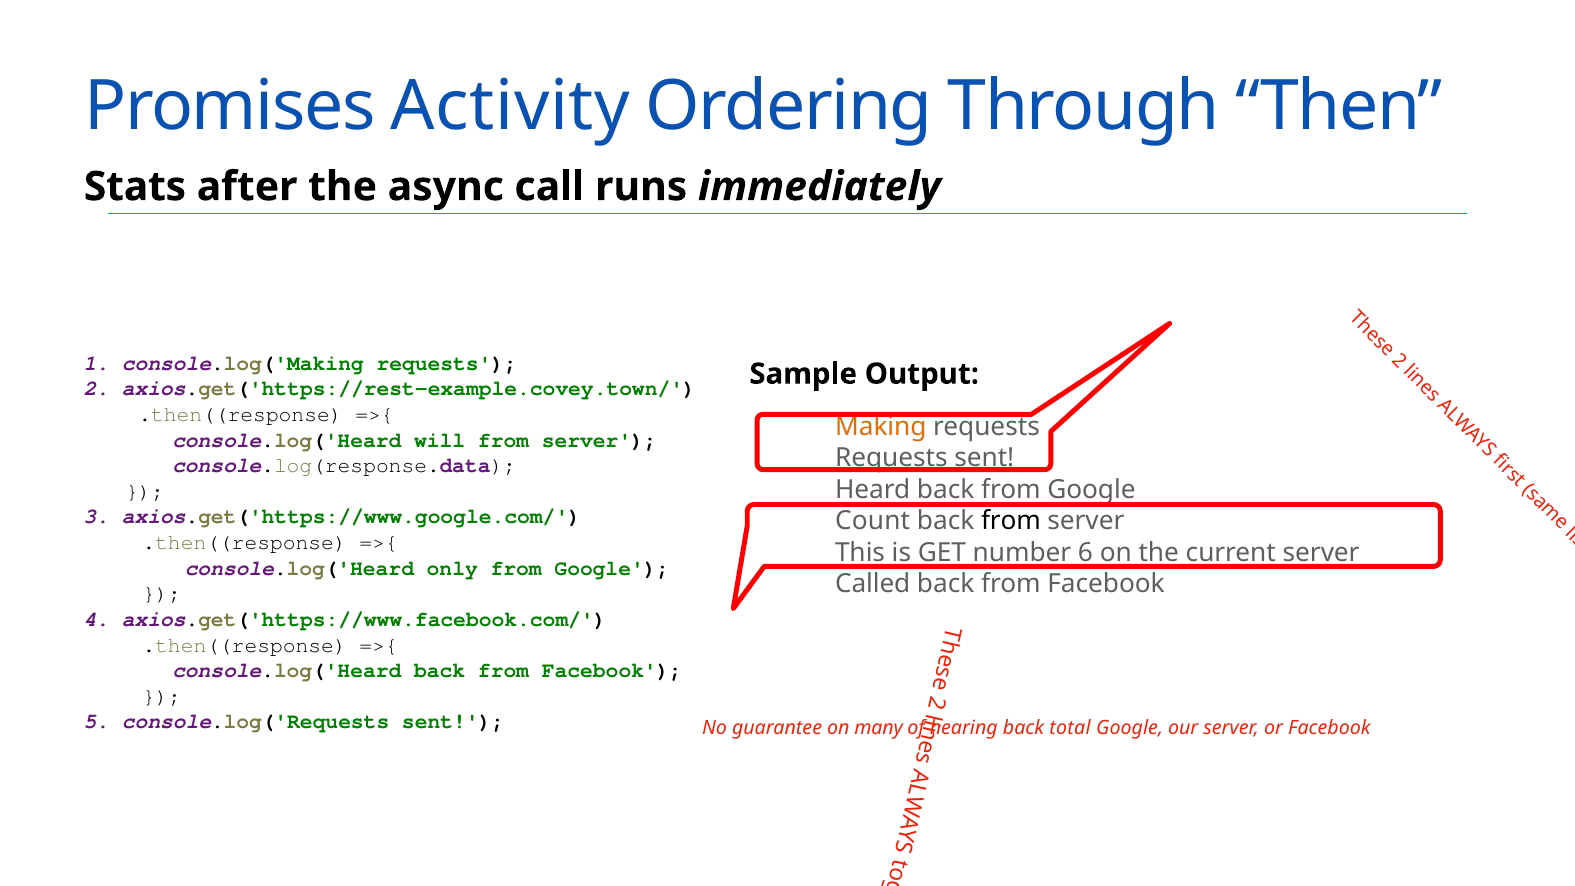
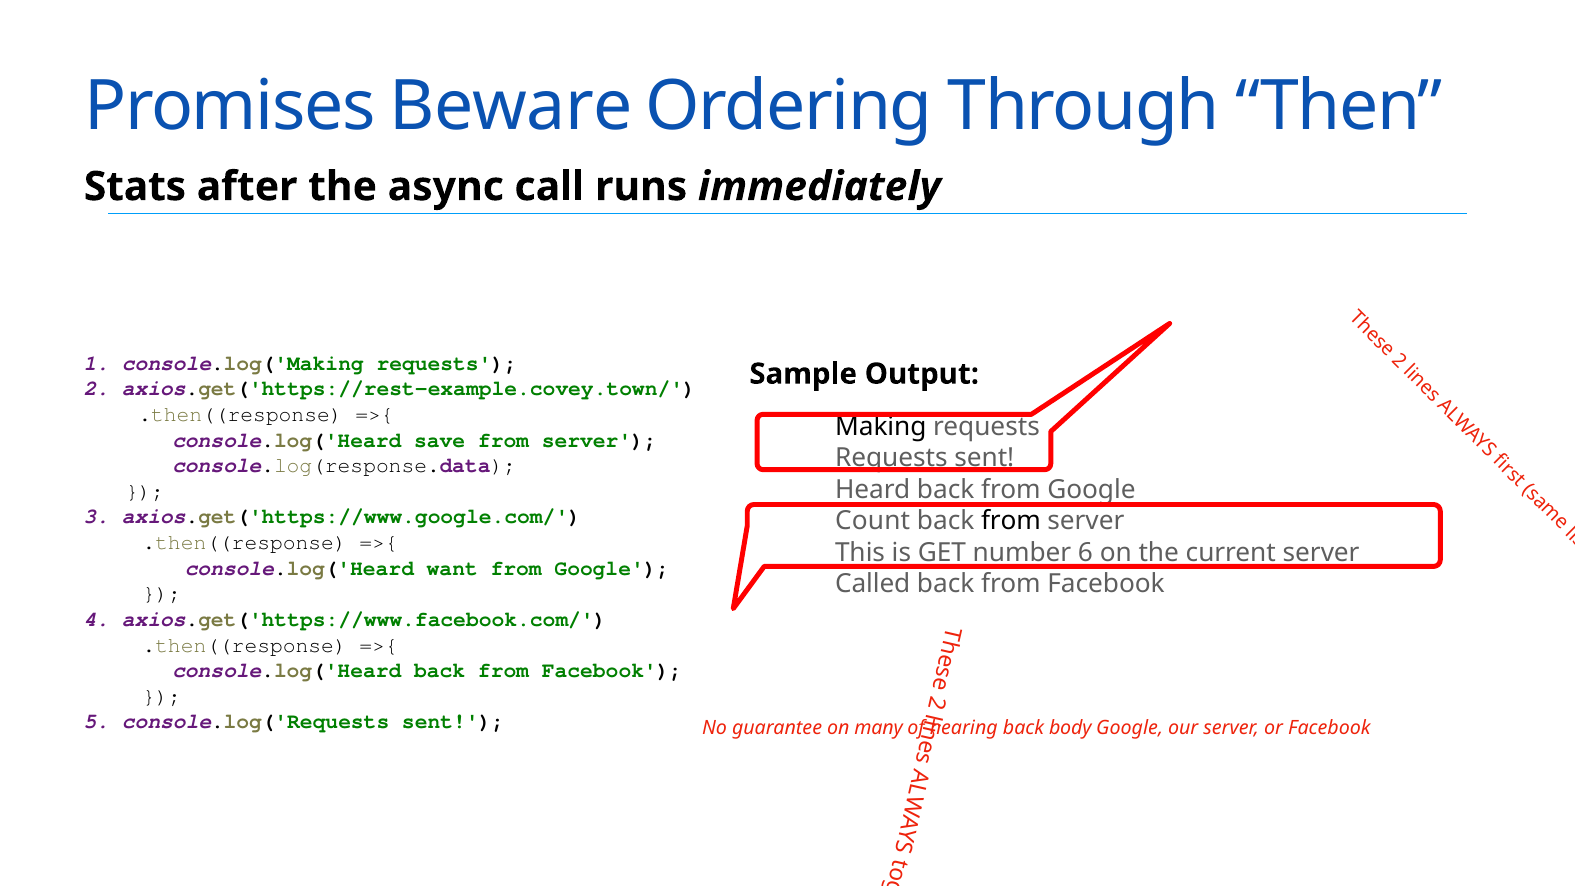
Activity: Activity -> Beware (511, 107)
Making colour: orange -> black (881, 427)
will: will -> save (440, 440)
only: only -> want (452, 568)
total: total -> body (1070, 728)
